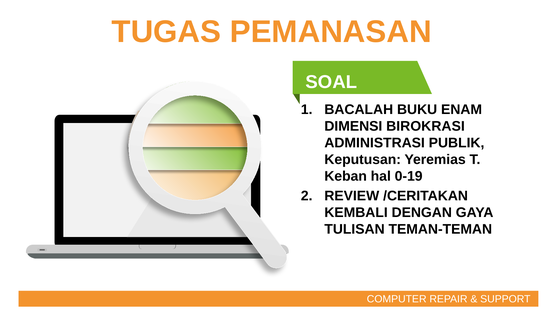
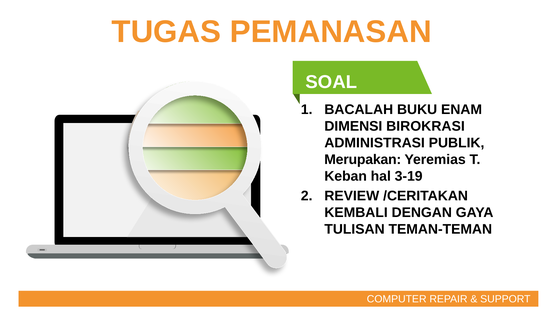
Keputusan: Keputusan -> Merupakan (363, 160)
0-19: 0-19 -> 3-19 (409, 177)
